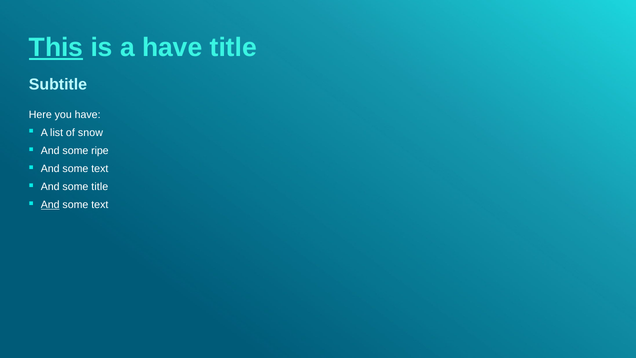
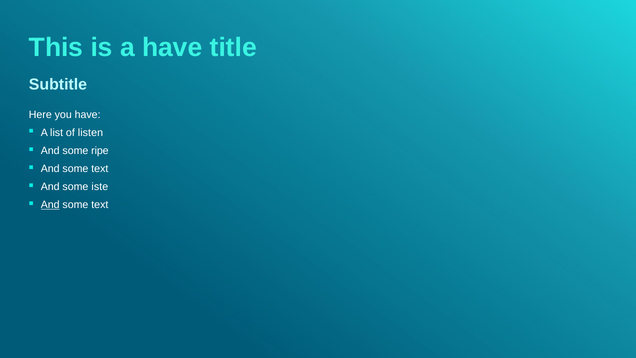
This underline: present -> none (56, 48)
snow: snow -> listen (90, 133)
some title: title -> iste (100, 187)
